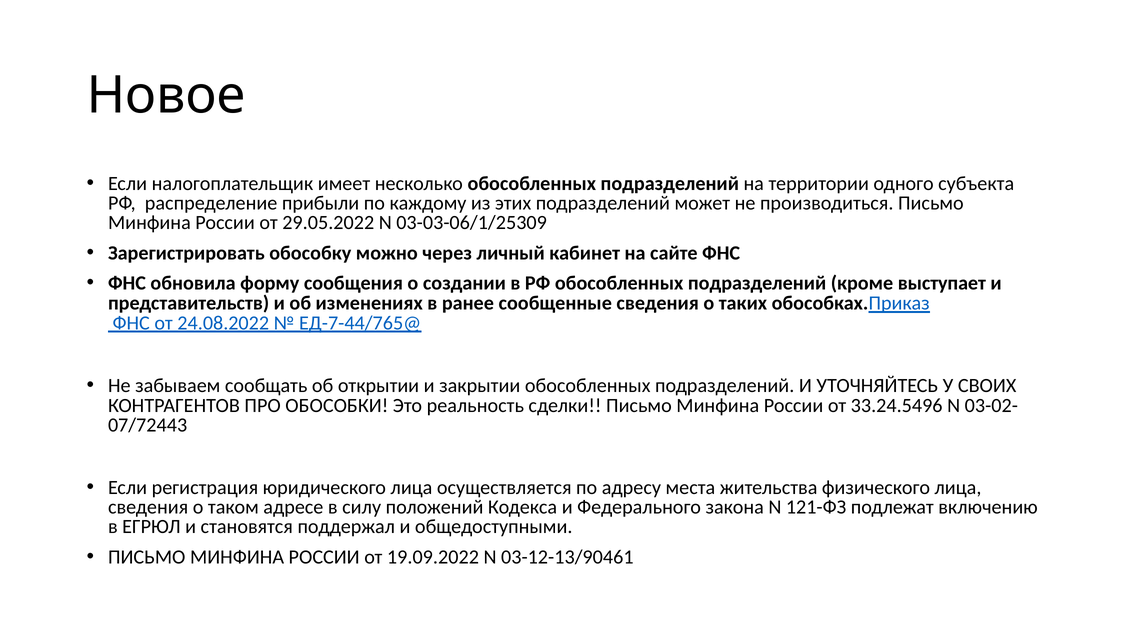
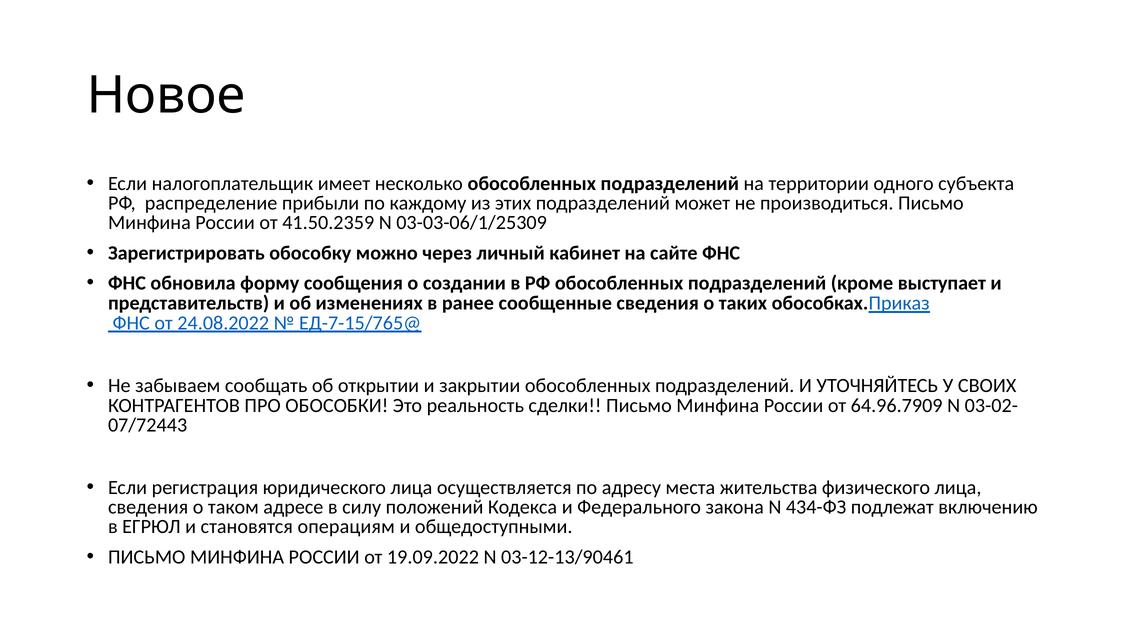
29.05.2022: 29.05.2022 -> 41.50.2359 (328, 223)
ЕД-7-44/765@: ЕД-7-44/765@ -> ЕД-7-15/765@ (360, 323)
33.24.5496: 33.24.5496 -> 64.96.7909 (897, 405)
121-ФЗ: 121-ФЗ -> 434-ФЗ (816, 507)
поддержал: поддержал -> операциям (346, 526)
